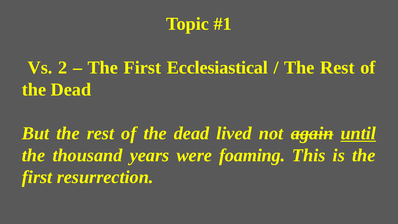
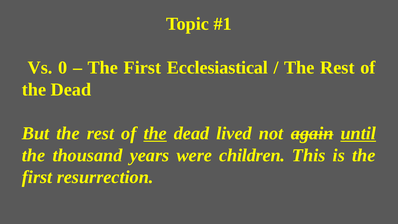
2: 2 -> 0 (63, 68)
the underline: none -> present (155, 133)
foaming: foaming -> children (252, 155)
